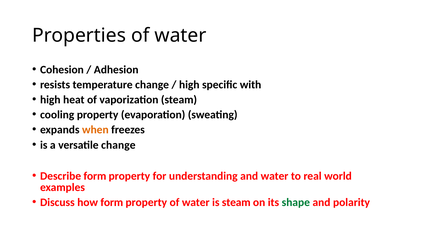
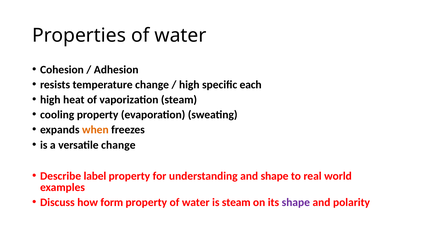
with: with -> each (251, 85)
Describe form: form -> label (95, 176)
and water: water -> shape (275, 176)
shape colour: green -> purple (296, 203)
